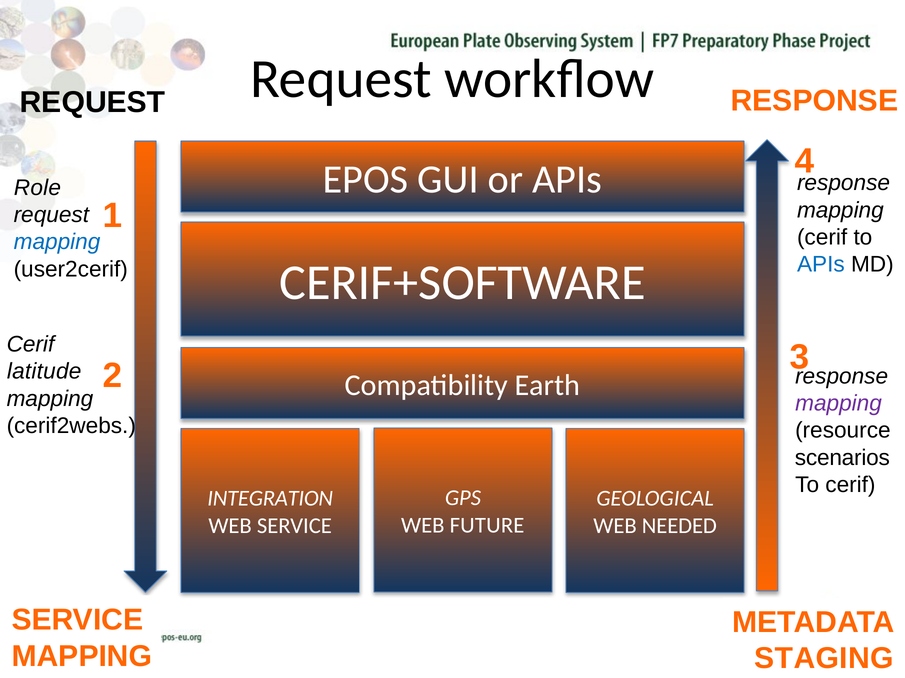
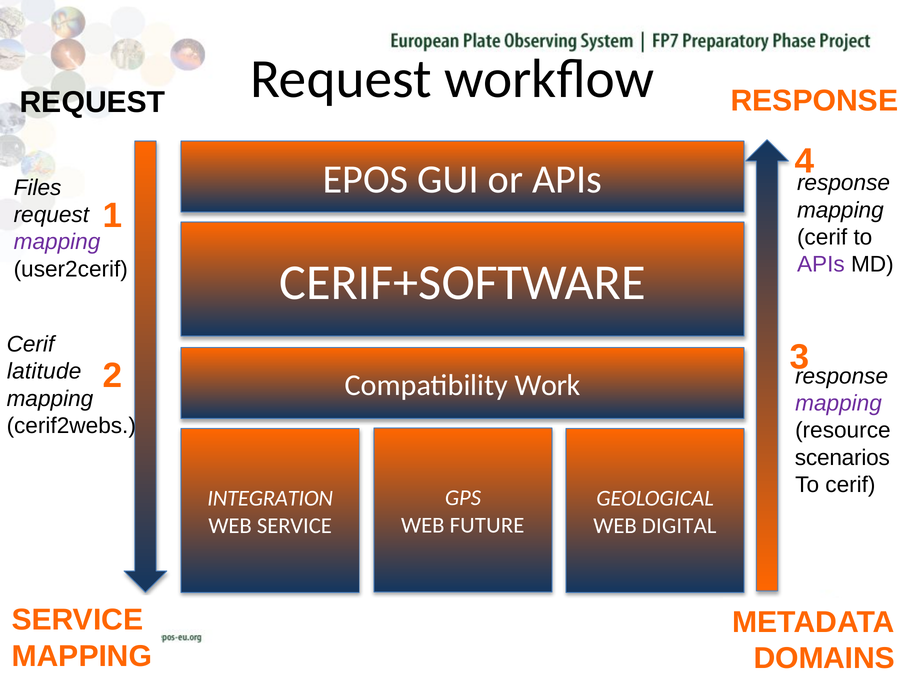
Role: Role -> Files (38, 188)
mapping colour: blue -> purple (57, 242)
APIs colour: blue -> purple (821, 265)
Earth: Earth -> Work (548, 386)
NEEDED: NEEDED -> DIGITAL (679, 526)
STAGING: STAGING -> DOMAINS (824, 659)
